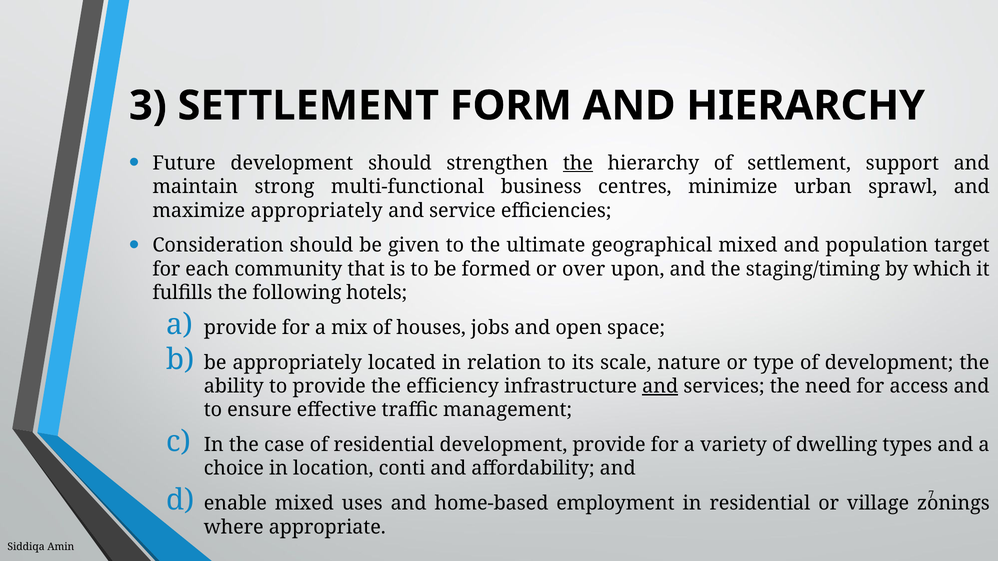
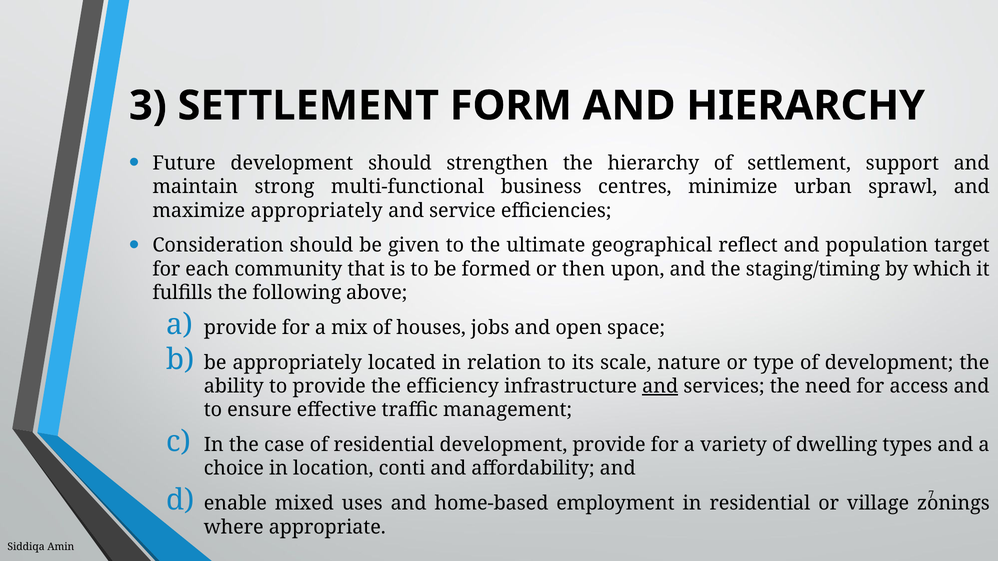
the underline: present -> none (578, 163)
geographical mixed: mixed -> reflect (748, 246)
over: over -> then (584, 269)
hotels: hotels -> above (377, 293)
